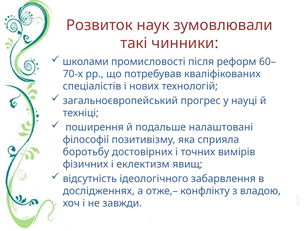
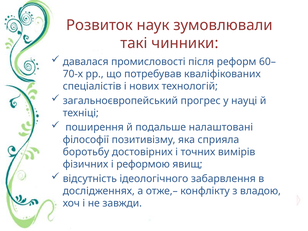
школами: школами -> давалася (86, 62)
еклектизм: еклектизм -> реформою (143, 164)
